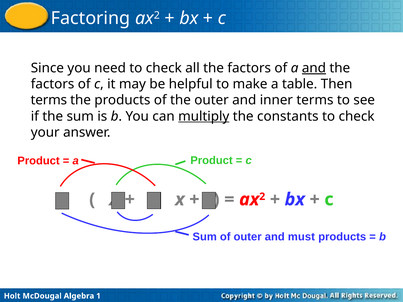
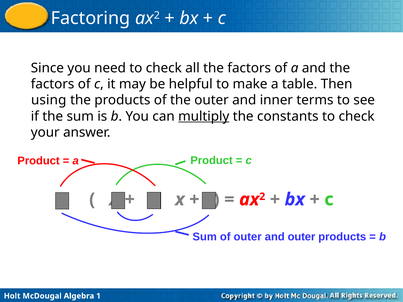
and underline: present -> none (314, 68)
terms: terms -> using (49, 100)
and must: must -> outer (302, 237)
